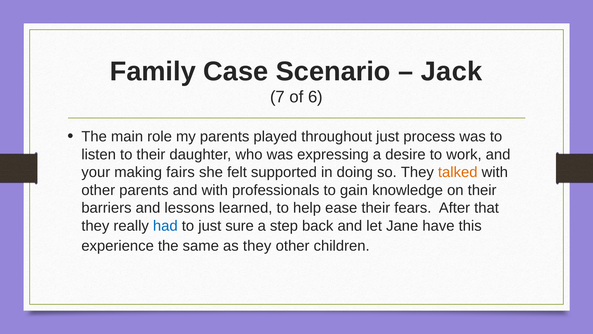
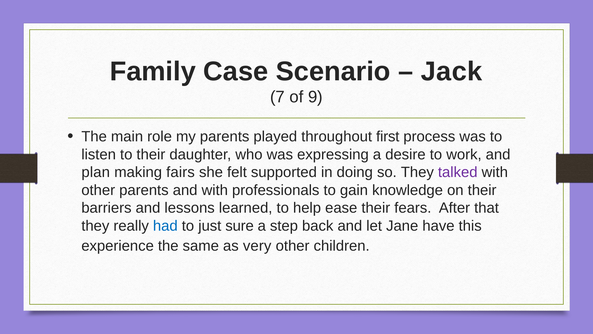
6: 6 -> 9 (315, 97)
throughout just: just -> first (388, 137)
your: your -> plan (96, 172)
talked colour: orange -> purple (458, 172)
as they: they -> very (257, 246)
